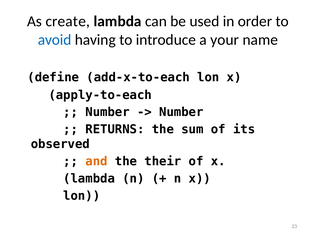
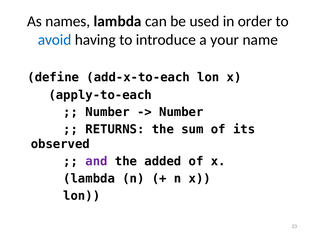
create: create -> names (68, 21)
and colour: orange -> purple (96, 161)
their: their -> added (163, 161)
